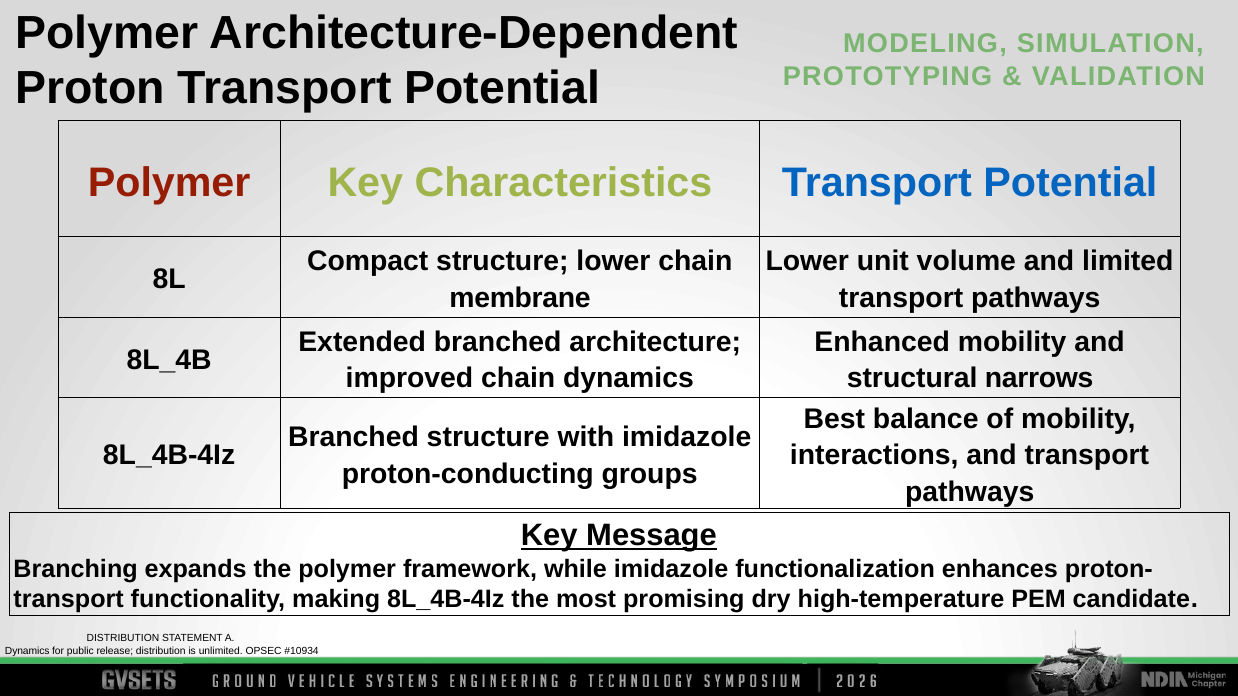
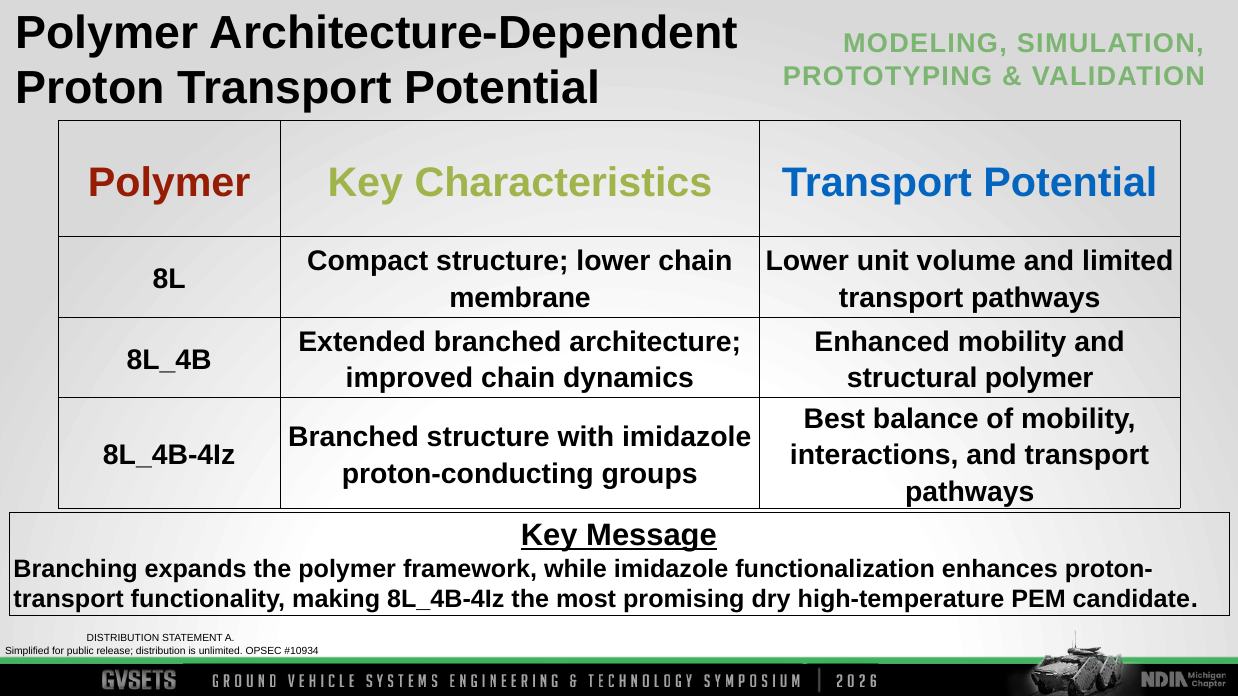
structural narrows: narrows -> polymer (1039, 378)
Dynamics: Dynamics -> Simplified (27, 651)
